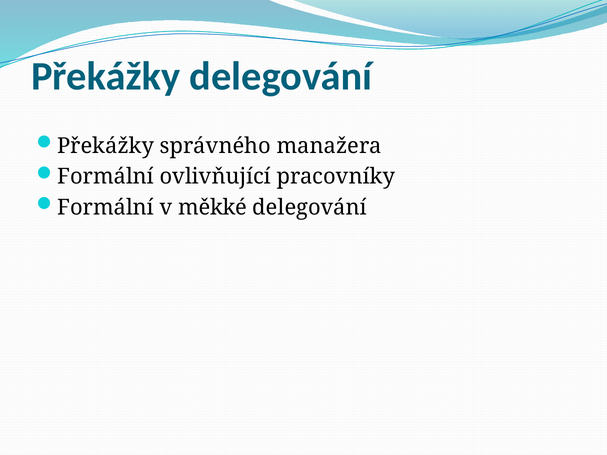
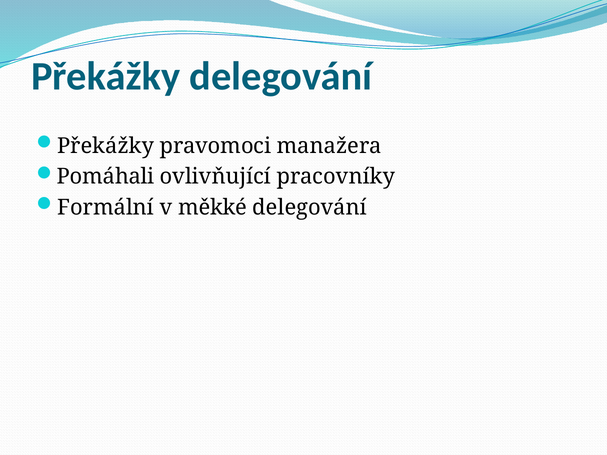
správného: správného -> pravomoci (215, 146)
Formální: Formální -> Pomáhali (106, 177)
